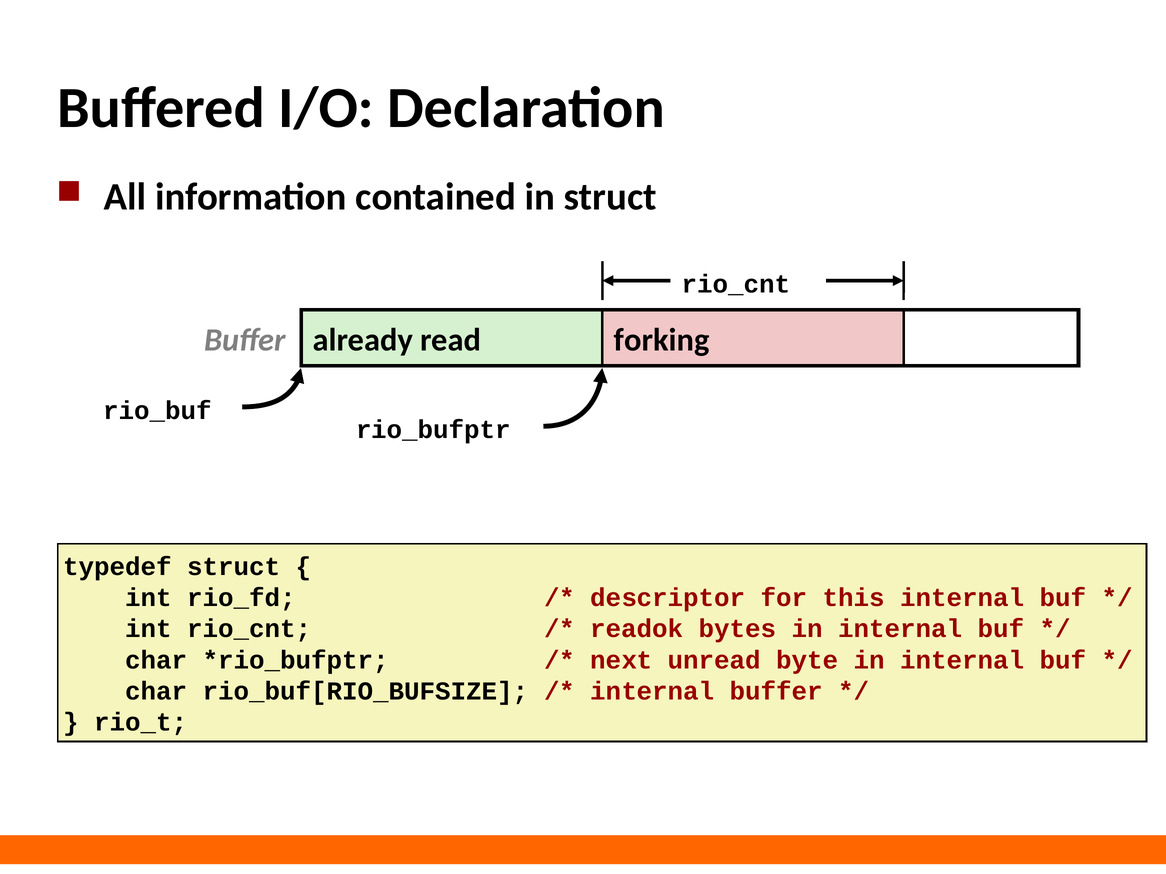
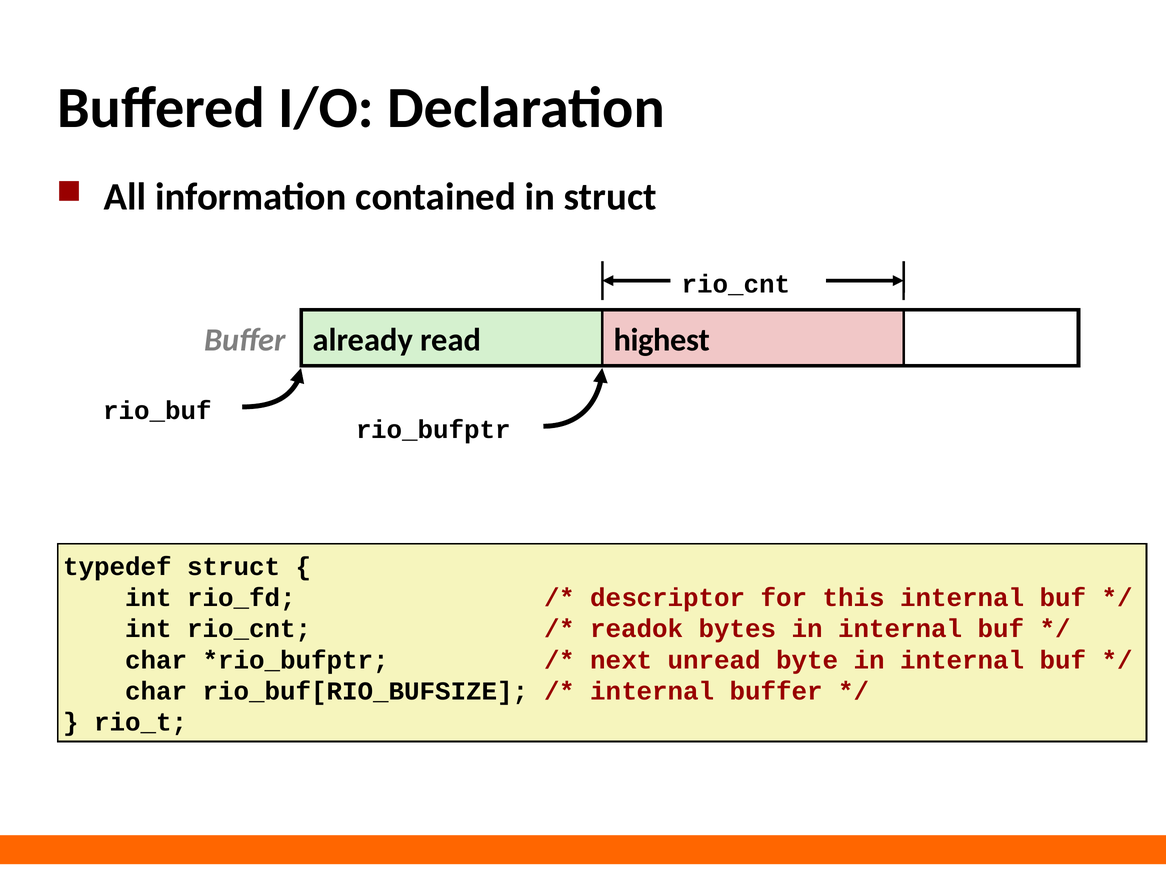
forking: forking -> highest (662, 340)
